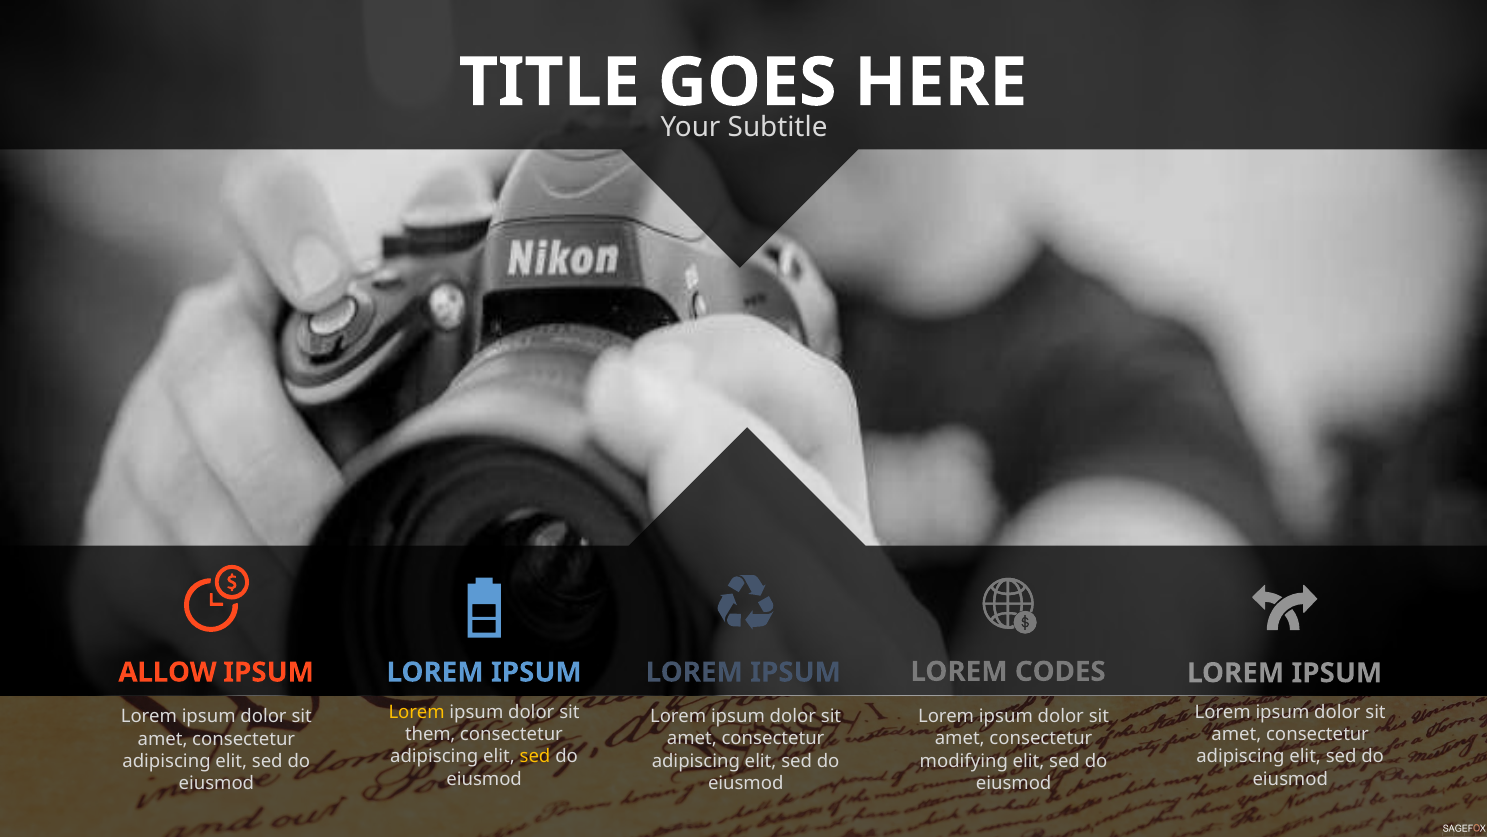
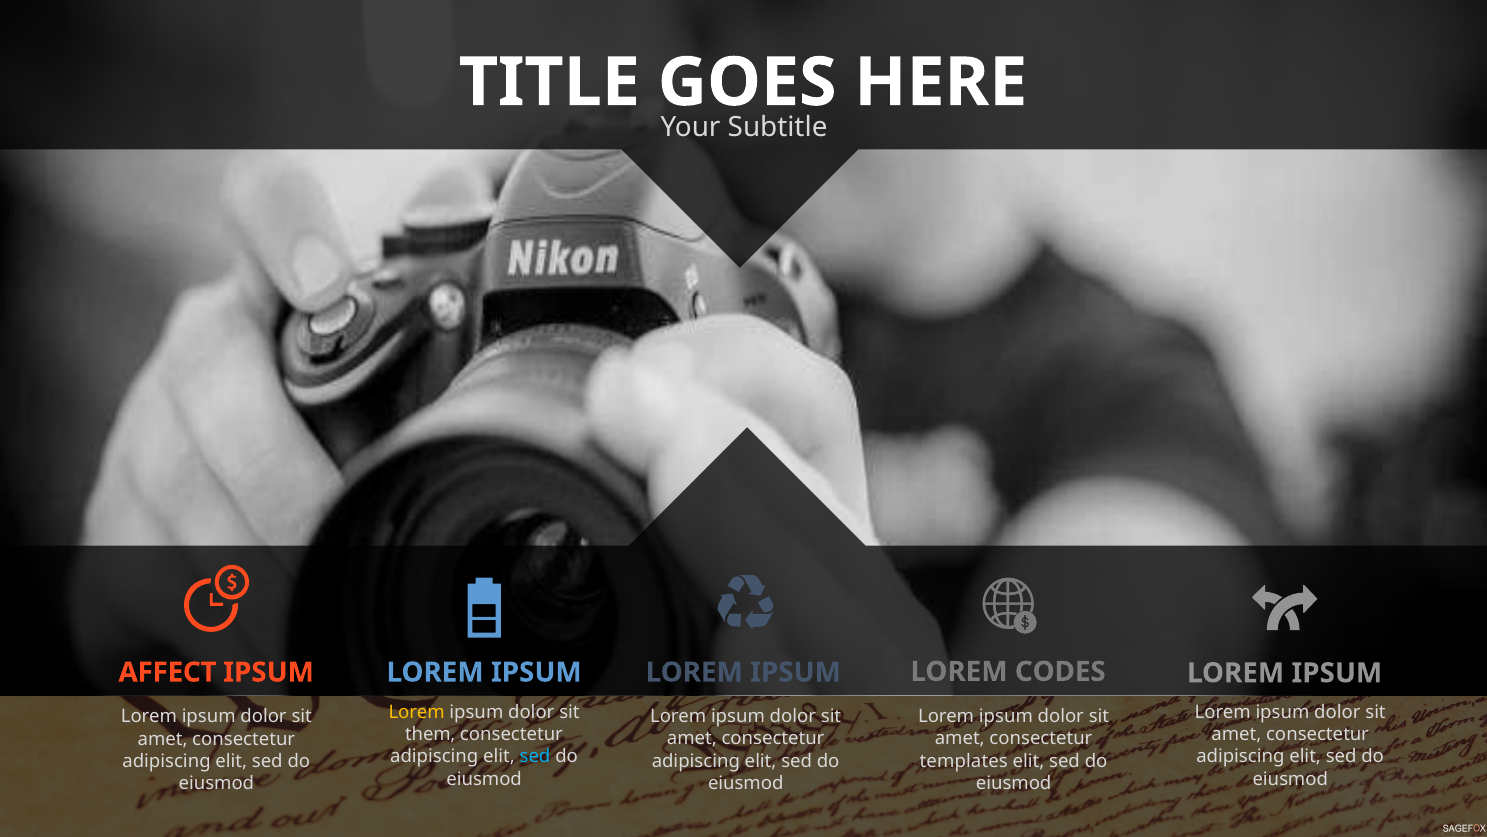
ALLOW: ALLOW -> AFFECT (168, 672)
sed colour: yellow -> light blue (535, 756)
modifying: modifying -> templates (964, 760)
